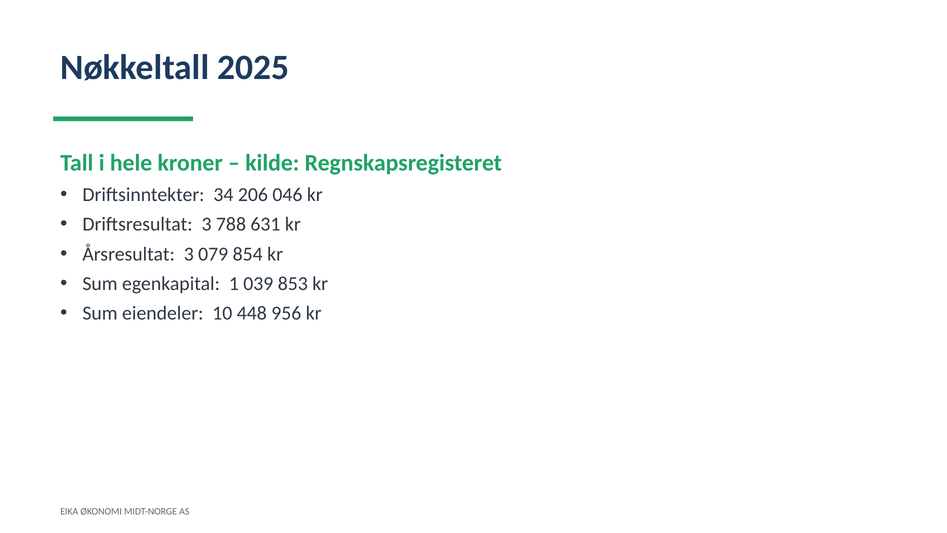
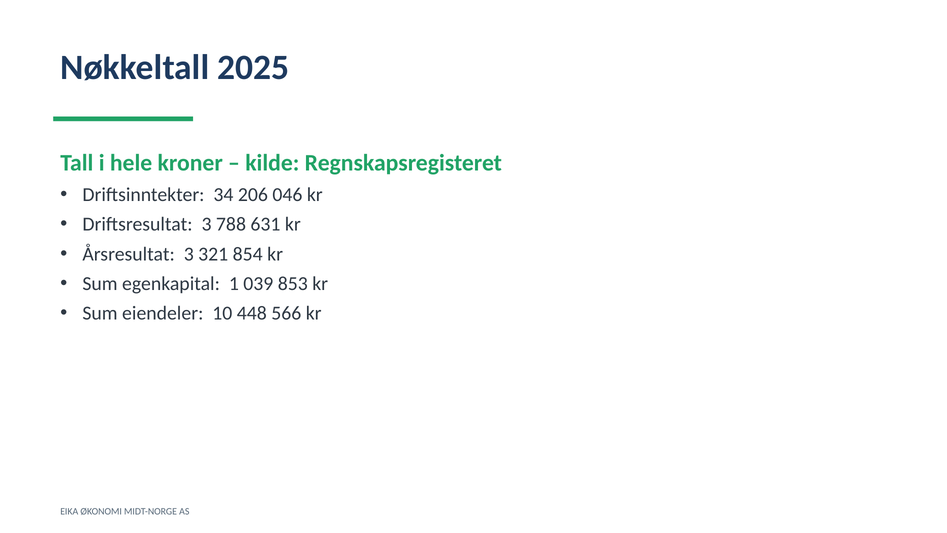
079: 079 -> 321 (213, 254)
956: 956 -> 566 (286, 313)
